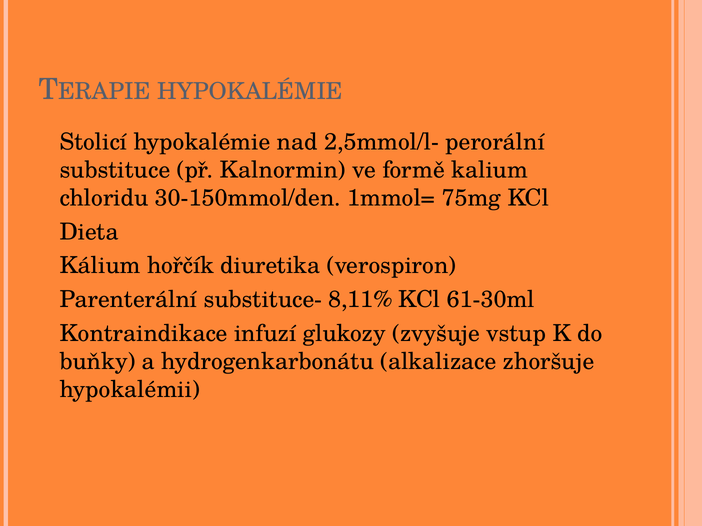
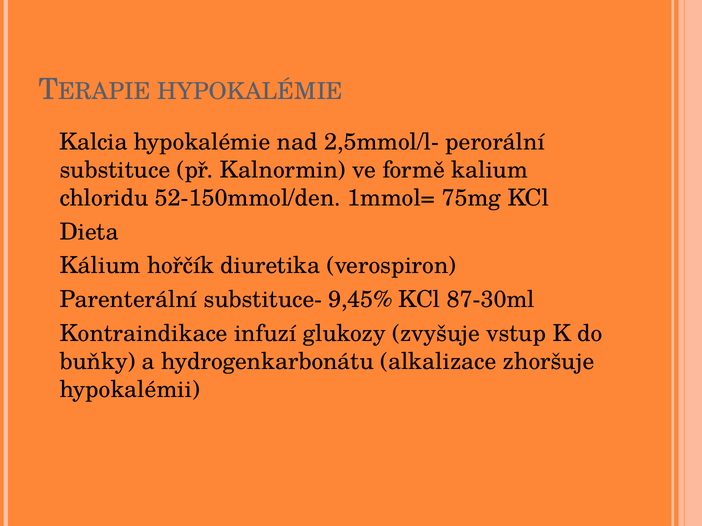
Stolicí: Stolicí -> Kalcia (93, 142)
30-150mmol/den: 30-150mmol/den -> 52-150mmol/den (248, 198)
8,11%: 8,11% -> 9,45% (360, 300)
61-30ml: 61-30ml -> 87-30ml (491, 300)
